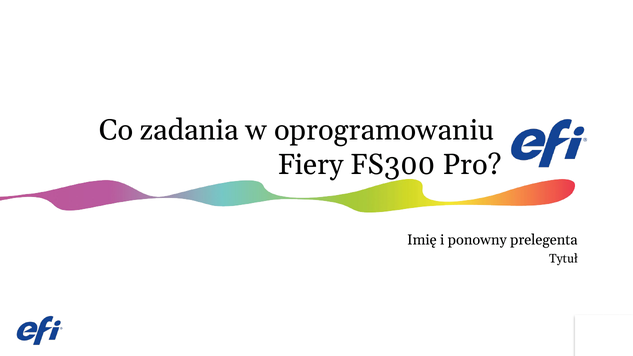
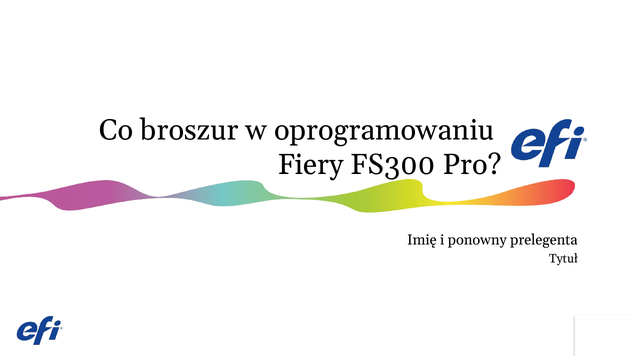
zadania: zadania -> broszur (190, 130)
